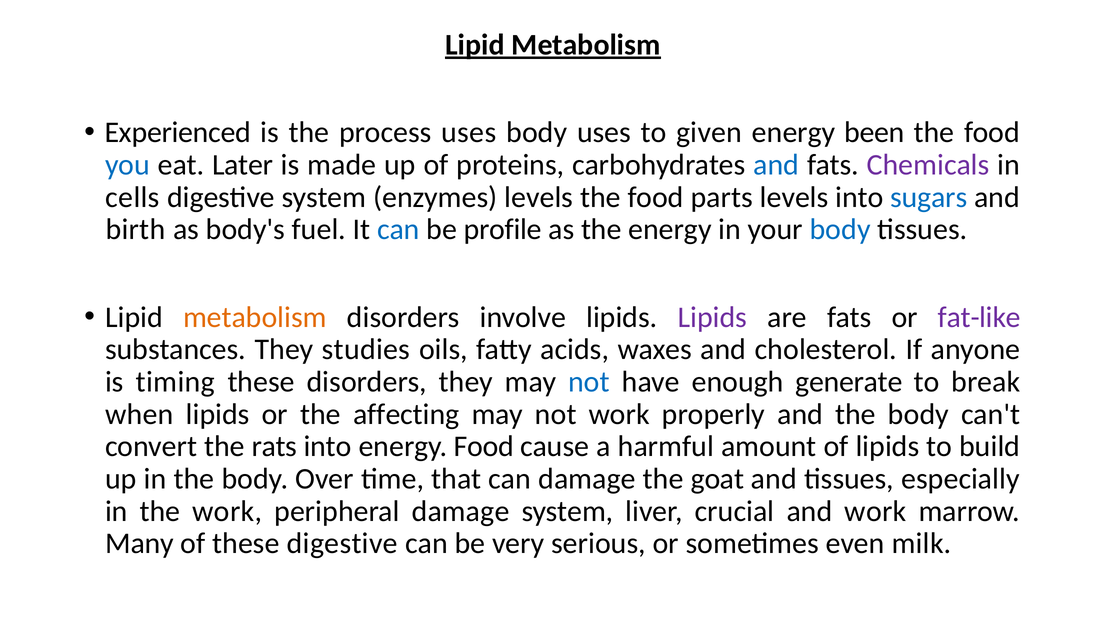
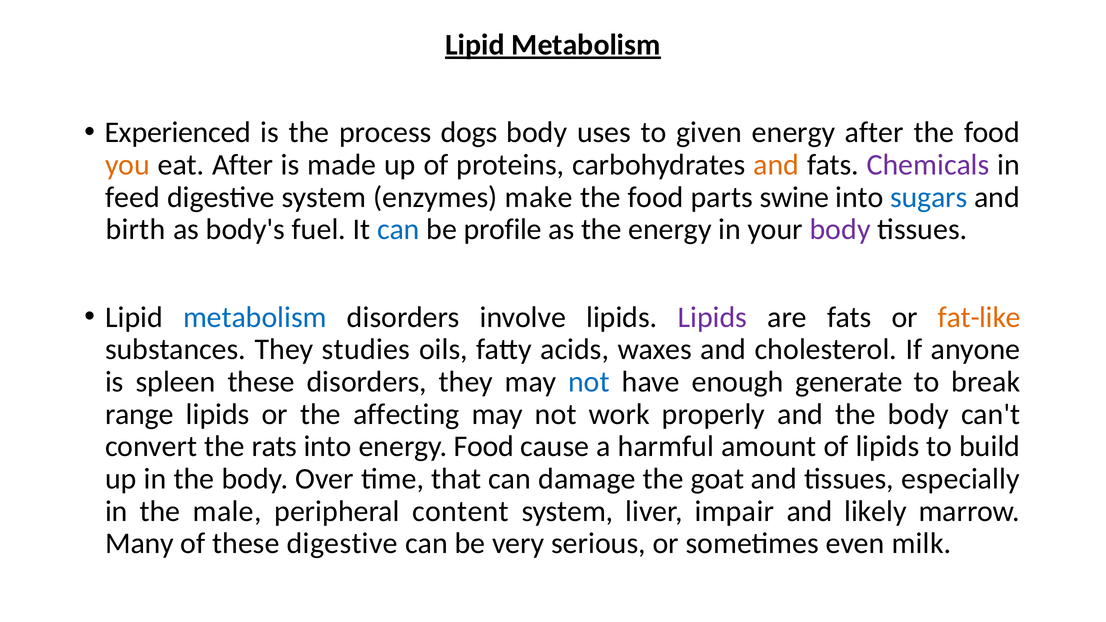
process uses: uses -> dogs (469, 133)
energy been: been -> after (874, 133)
you colour: blue -> orange (127, 165)
eat Later: Later -> After (243, 165)
and colour: blue -> orange (776, 165)
cells: cells -> feed (133, 197)
enzymes levels: levels -> make (539, 197)
parts levels: levels -> swine (794, 197)
body colour: blue -> purple (840, 230)
metabolism colour: orange -> blue (255, 317)
fat-like colour: purple -> orange (979, 317)
timing: timing -> spleen (175, 382)
when: when -> range (139, 414)
the work: work -> male (227, 511)
peripheral damage: damage -> content (460, 511)
crucial: crucial -> impair (734, 511)
and work: work -> likely (875, 511)
